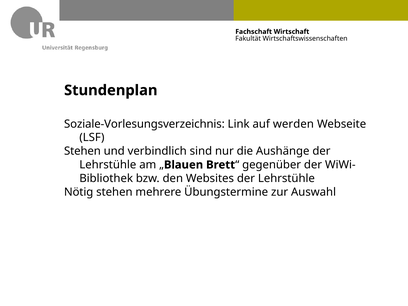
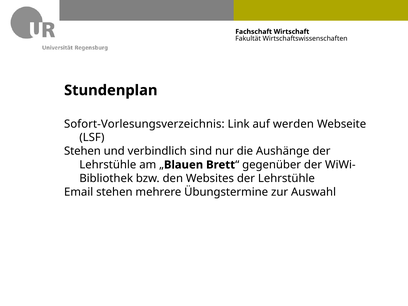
Soziale-Vorlesungsverzeichnis: Soziale-Vorlesungsverzeichnis -> Sofort-Vorlesungsverzeichnis (144, 124)
Nötig: Nötig -> Email (79, 192)
